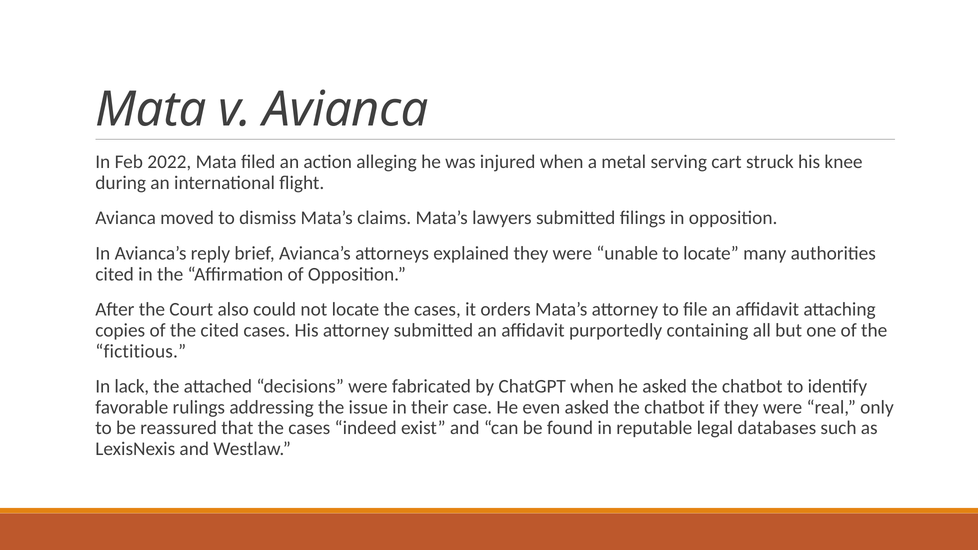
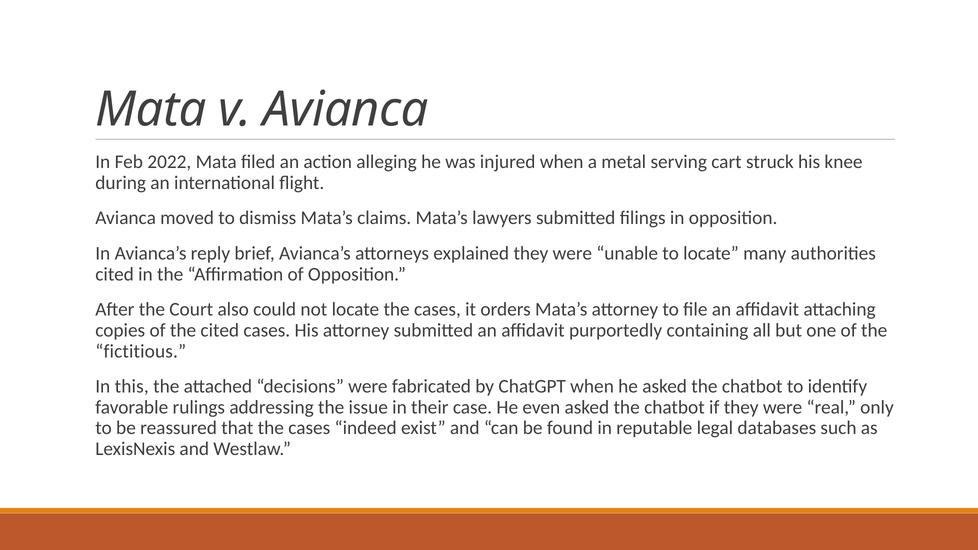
lack: lack -> this (132, 386)
